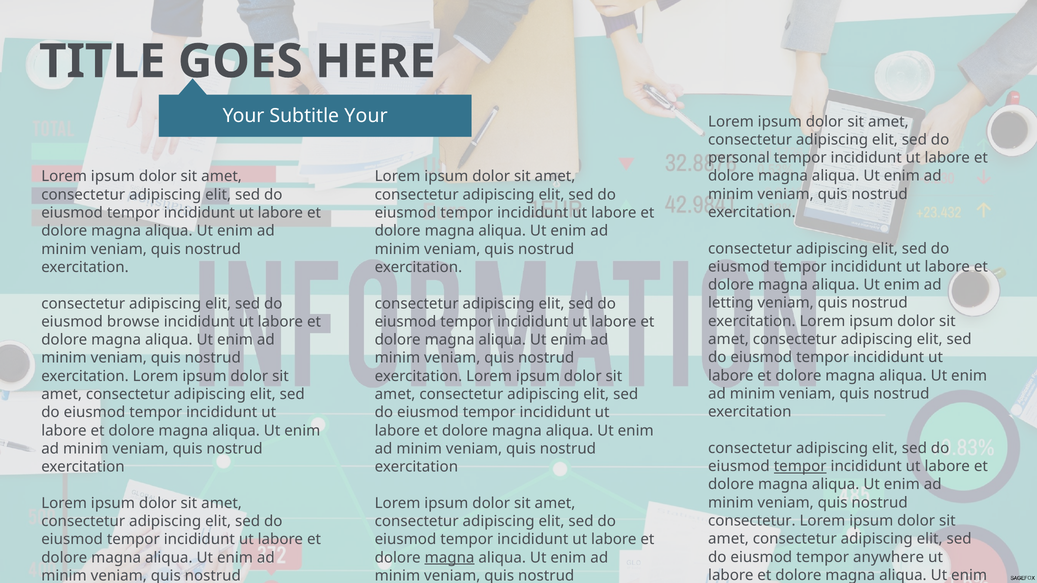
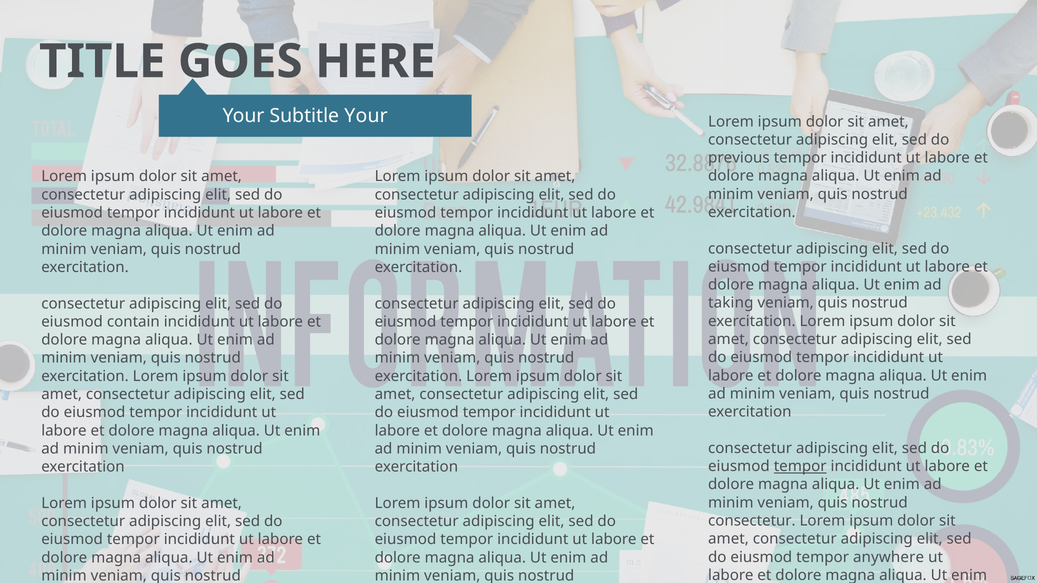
personal: personal -> previous (739, 158)
letting: letting -> taking (731, 303)
browse: browse -> contain (133, 322)
magna underline: present -> none (450, 558)
